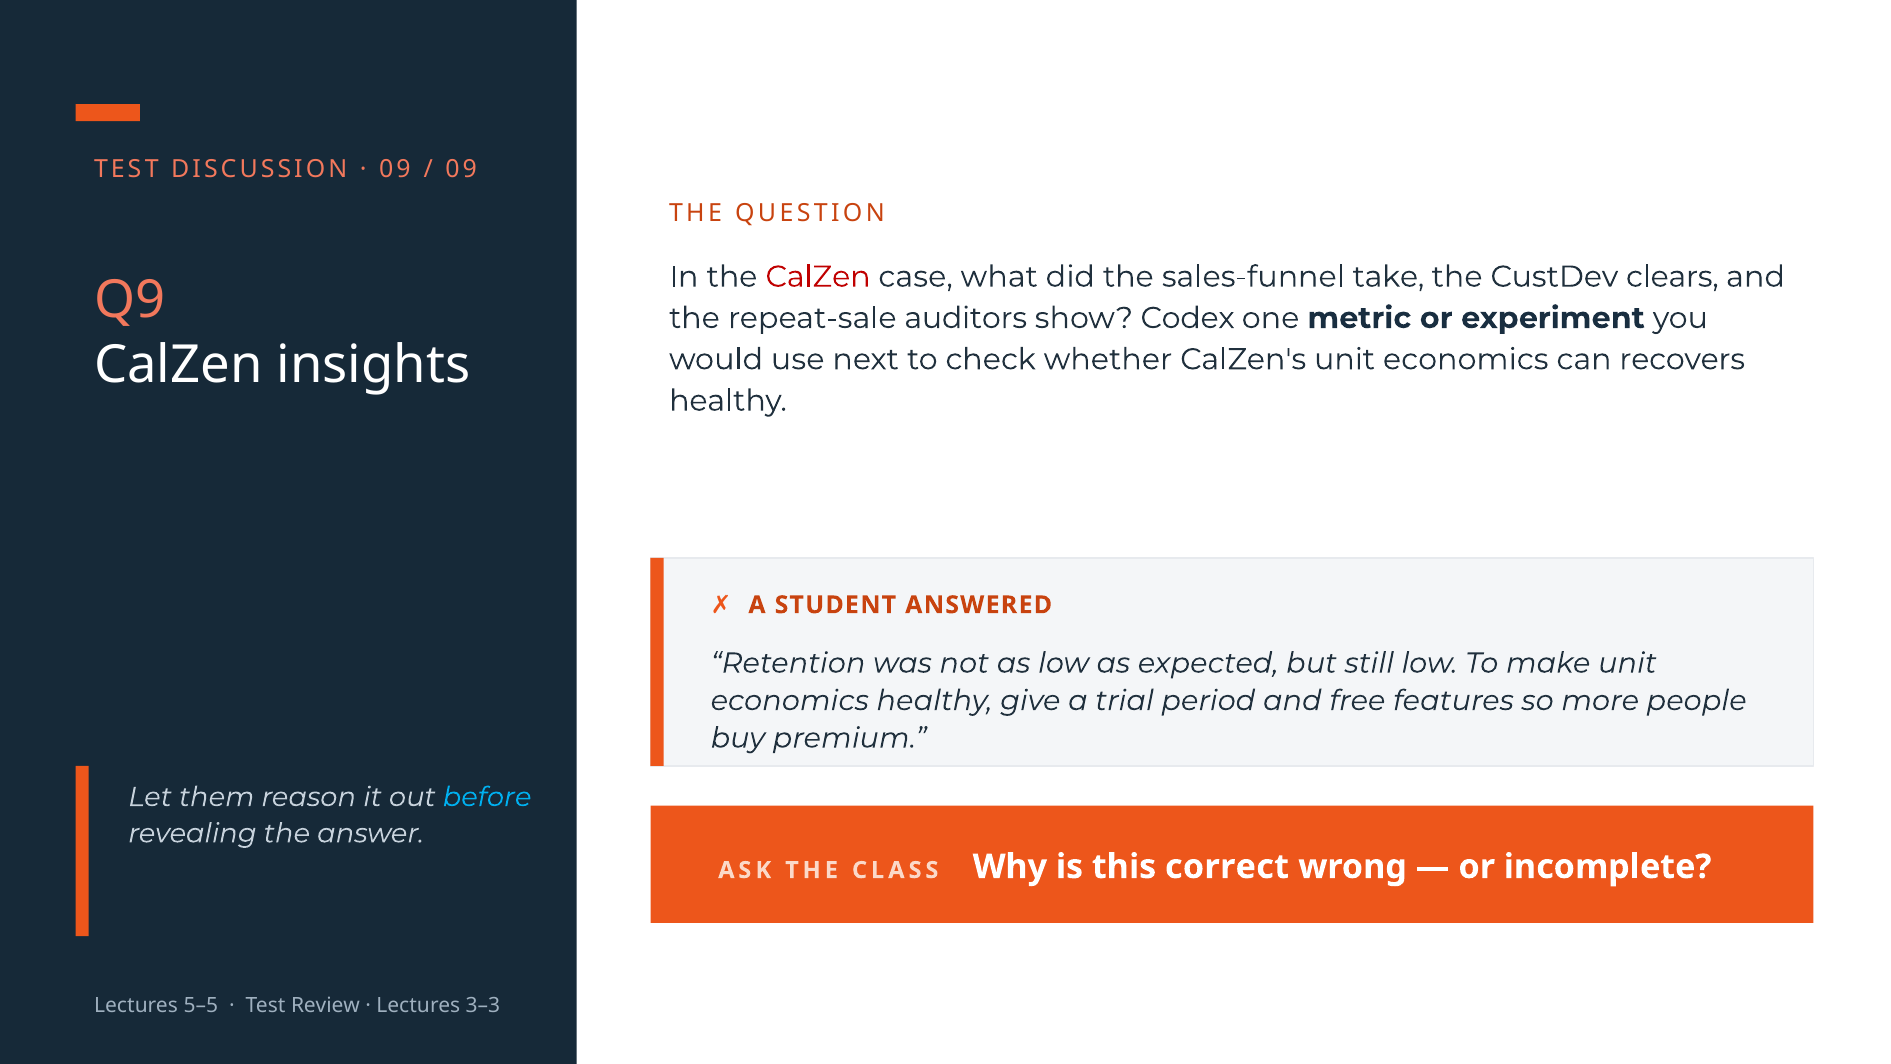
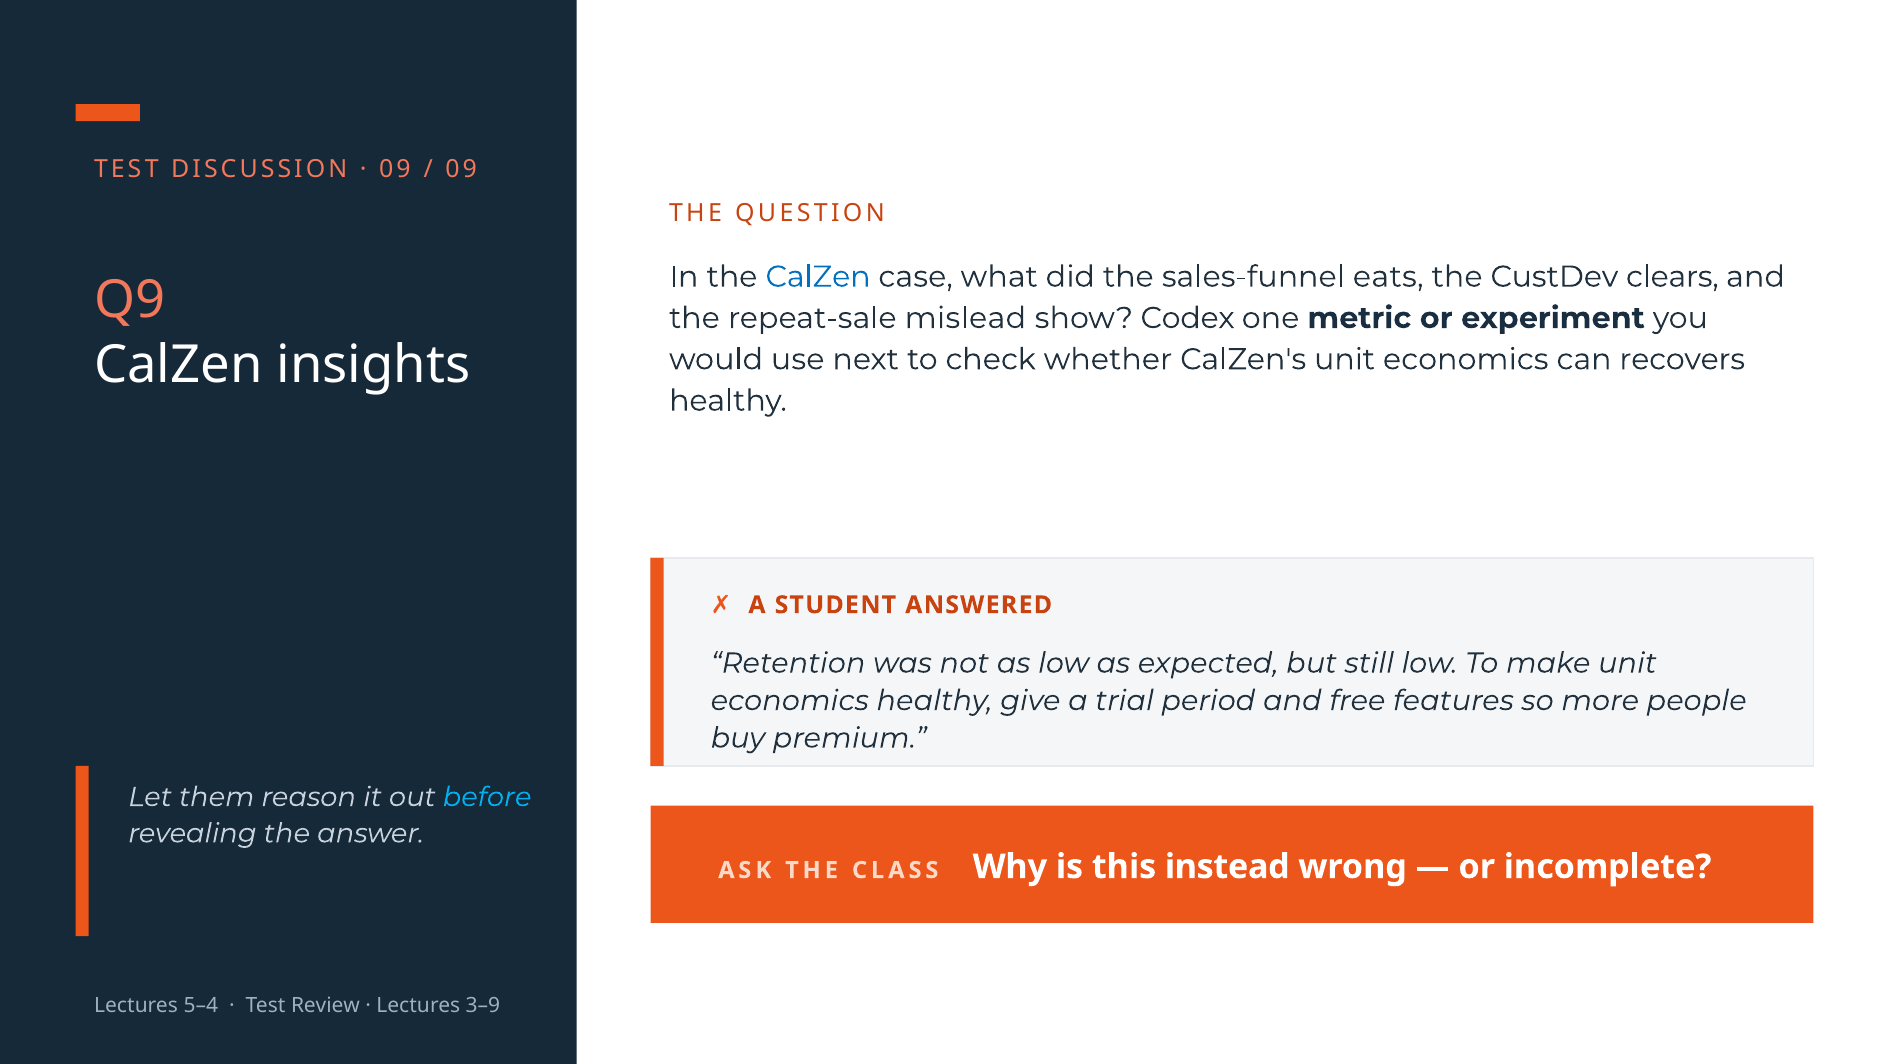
CalZen colour: red -> blue (818, 277)
take: take -> eats (1388, 277)
auditors: auditors -> mislead (965, 318)
correct: correct -> instead (1227, 867)
5–5: 5–5 -> 5–4 (201, 1006)
3–3: 3–3 -> 3–9 (483, 1006)
